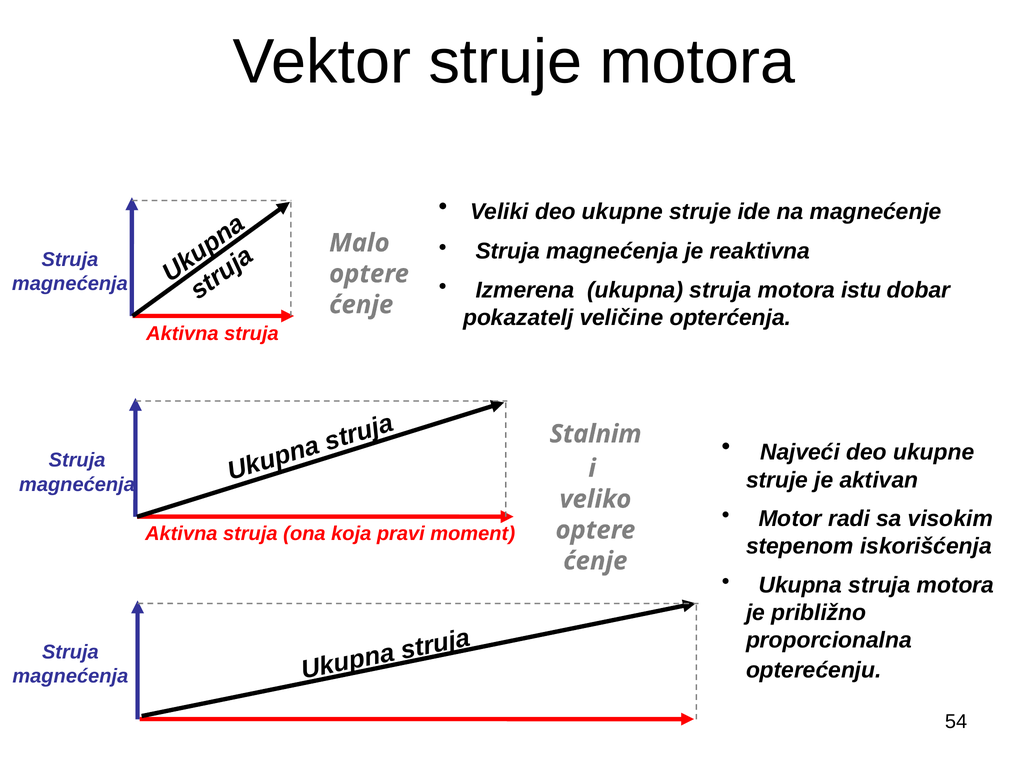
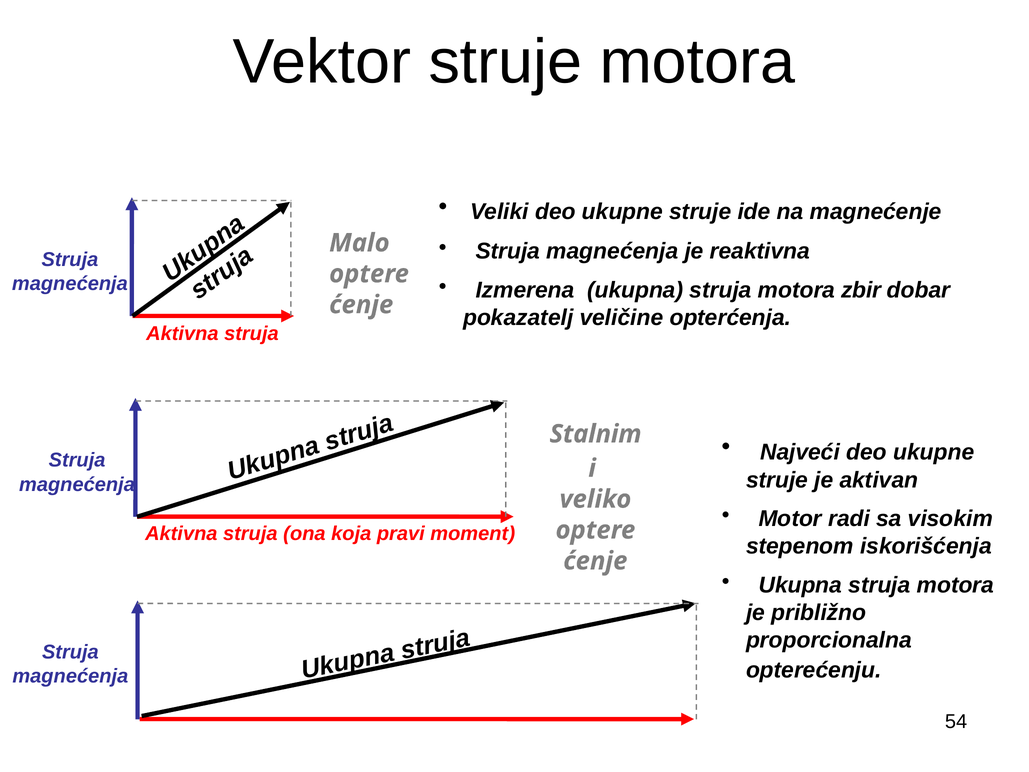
istu: istu -> zbir (861, 290)
